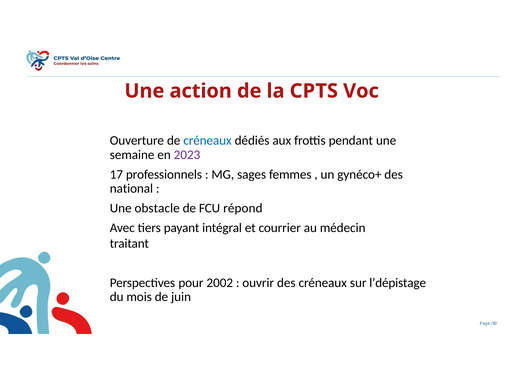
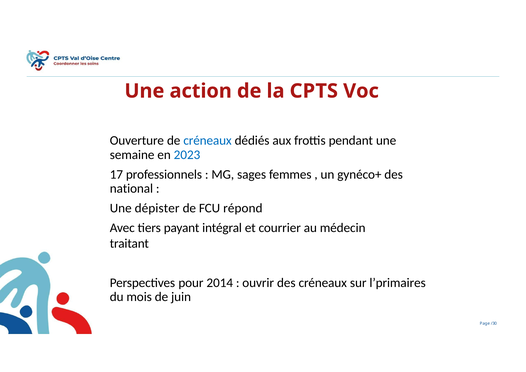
2023 colour: purple -> blue (187, 155)
obstacle: obstacle -> dépister (157, 208)
2002: 2002 -> 2014 (220, 283)
l’dépistage: l’dépistage -> l’primaires (398, 283)
